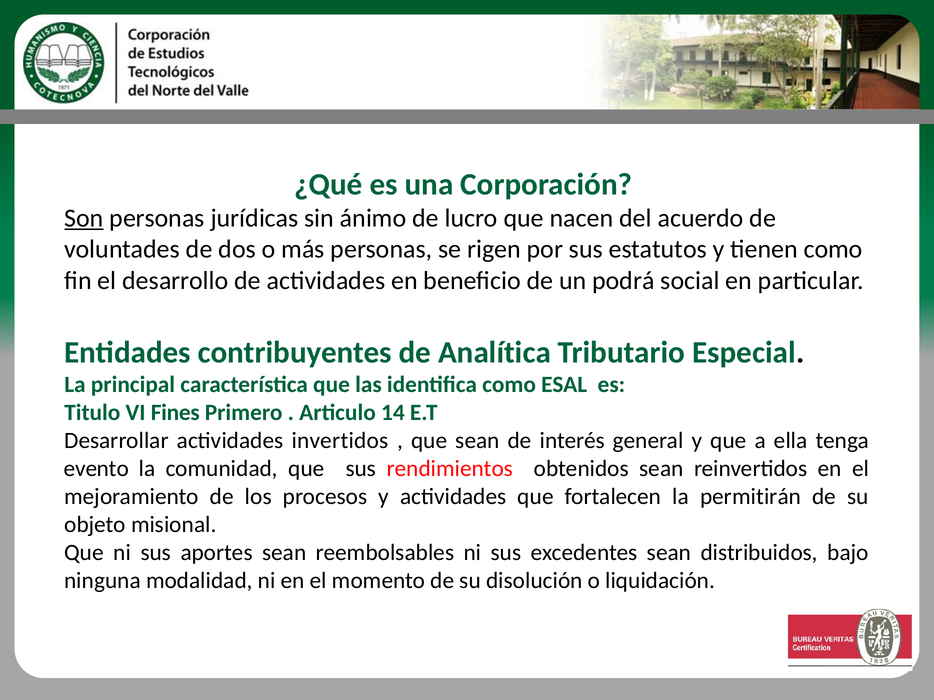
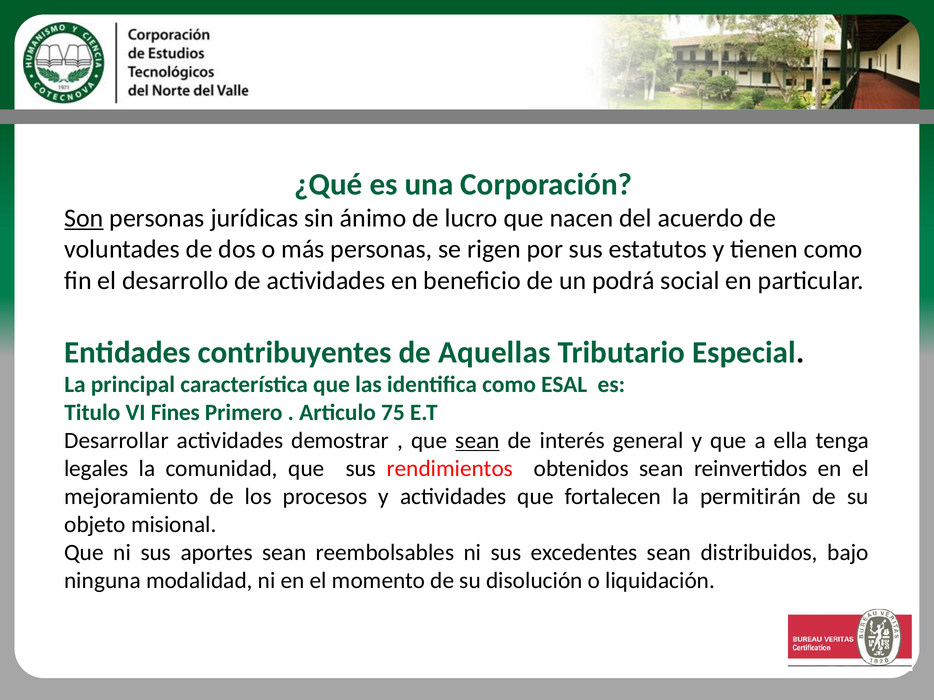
Analítica: Analítica -> Aquellas (494, 353)
14: 14 -> 75 (393, 413)
invertidos: invertidos -> demostrar (340, 441)
sean underline: none -> present (478, 441)
evento: evento -> legales (96, 469)
